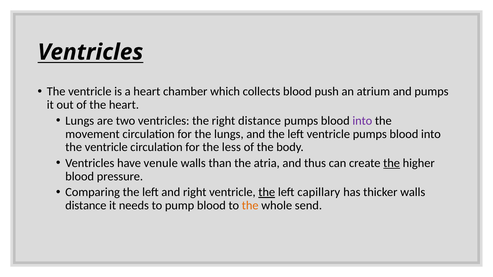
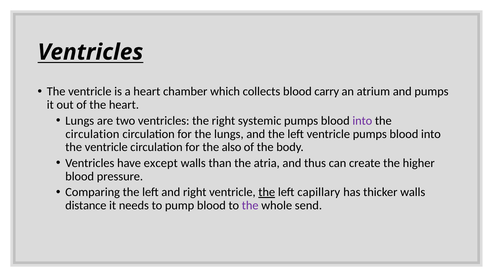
push: push -> carry (327, 92)
right distance: distance -> systemic (260, 121)
movement: movement -> circulation (92, 134)
less: less -> also (232, 147)
venule: venule -> except (161, 163)
the underline: present -> none (392, 163)
the colour: orange -> purple (250, 206)
